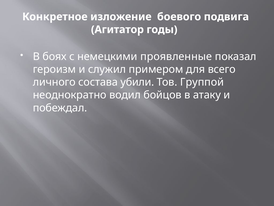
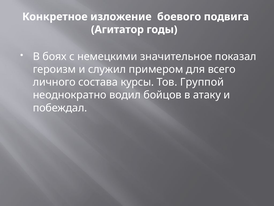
проявленные: проявленные -> значительное (176, 56)
убили: убили -> курсы (137, 82)
